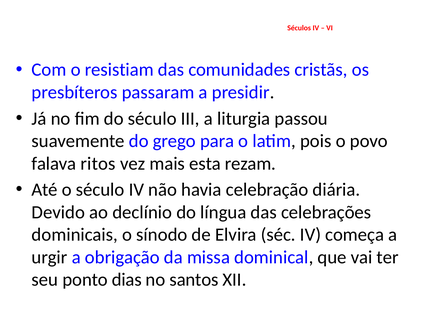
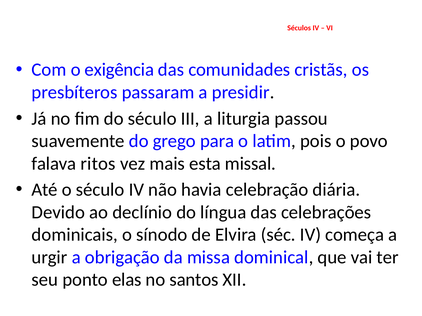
resistiam: resistiam -> exigência (119, 70)
rezam: rezam -> missal (250, 164)
dias: dias -> elas (127, 280)
